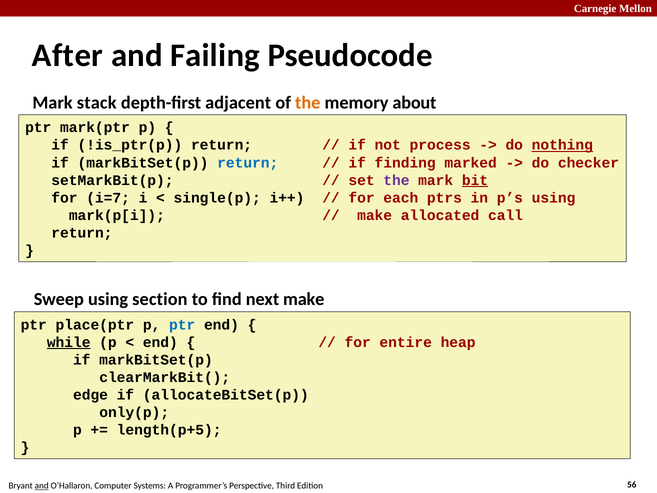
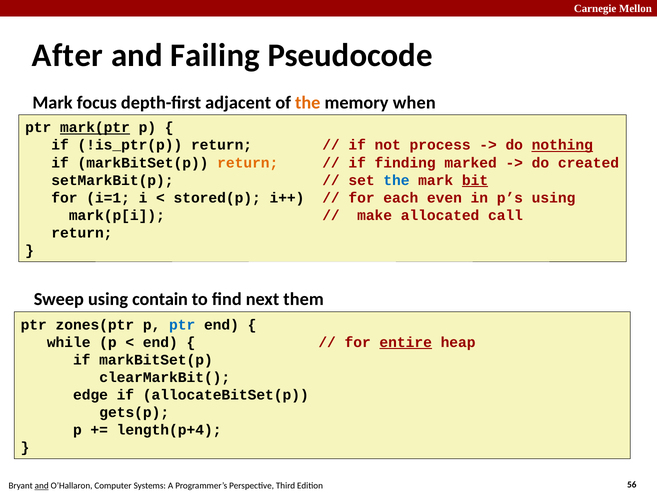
stack: stack -> focus (97, 103)
about: about -> when (414, 103)
mark(ptr underline: none -> present (95, 128)
return colour: blue -> orange (248, 163)
checker: checker -> created (588, 163)
the colour: purple -> blue (396, 180)
i=7: i=7 -> i=1 (108, 198)
single(p: single(p -> stored(p (217, 198)
ptrs: ptrs -> even (444, 198)
section: section -> contain (160, 299)
next make: make -> them (304, 299)
place(ptr: place(ptr -> zones(ptr (95, 325)
while underline: present -> none (69, 342)
entire underline: none -> present (406, 342)
only(p: only(p -> gets(p (134, 412)
length(p+5: length(p+5 -> length(p+4 (169, 430)
